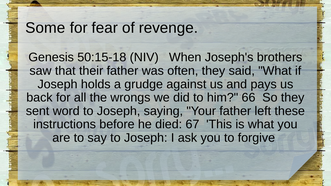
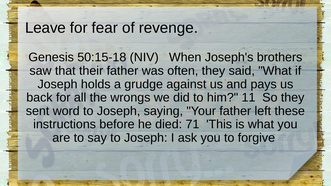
Some: Some -> Leave (46, 28)
66: 66 -> 11 (249, 98)
67: 67 -> 71 (192, 124)
